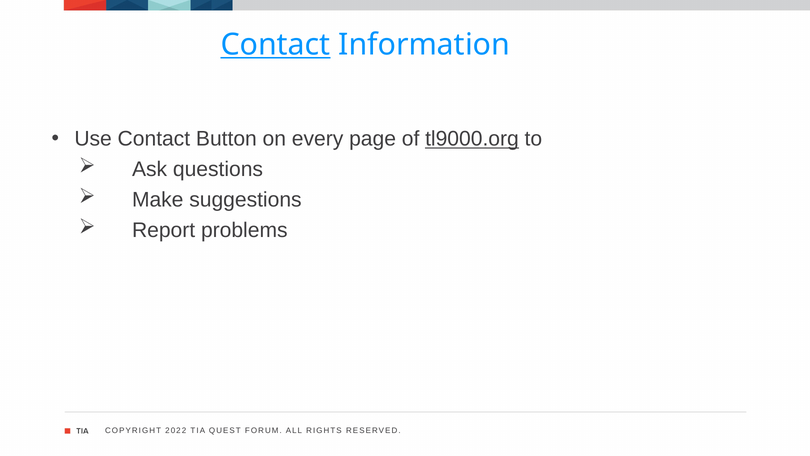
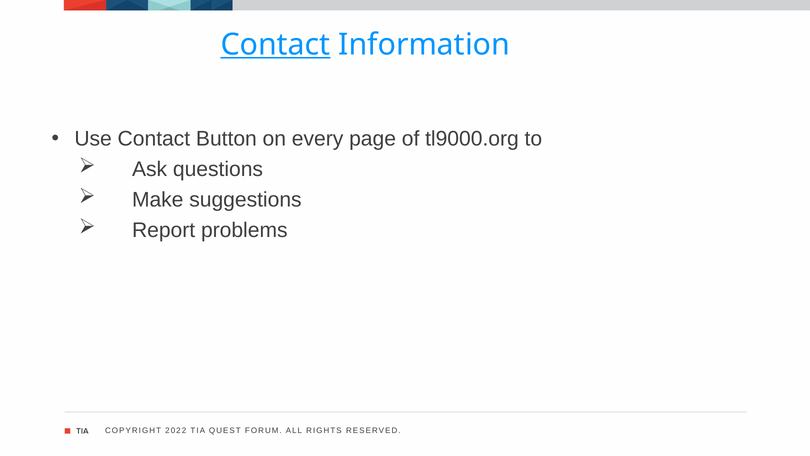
tl9000.org underline: present -> none (472, 139)
